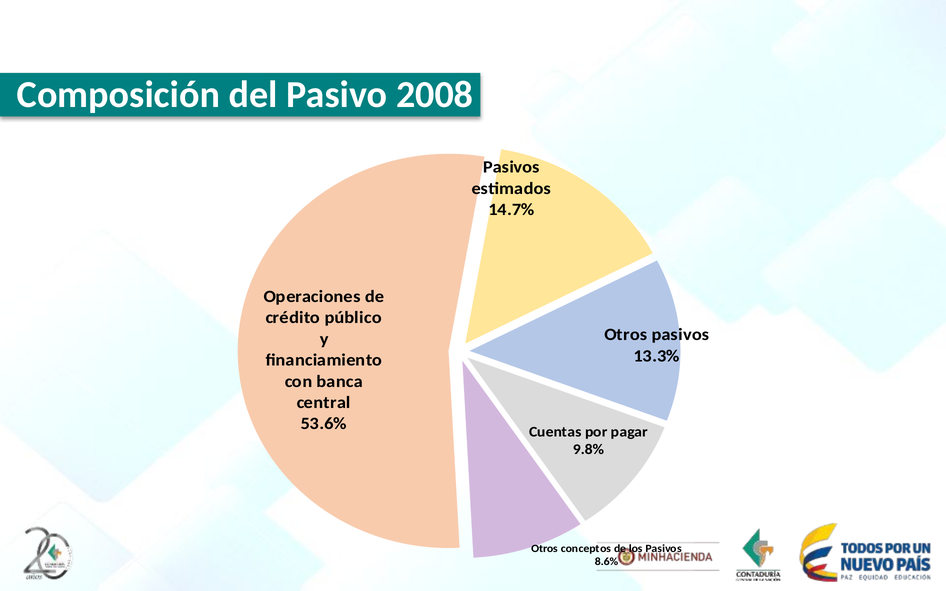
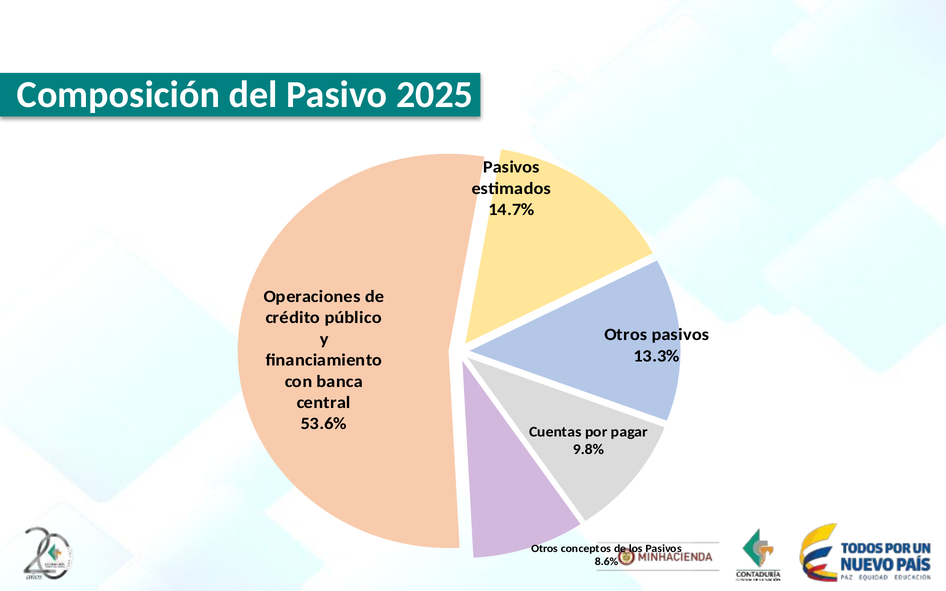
2008: 2008 -> 2025 (435, 95)
